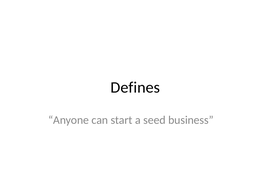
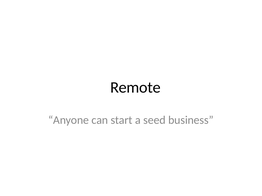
Defines: Defines -> Remote (135, 88)
